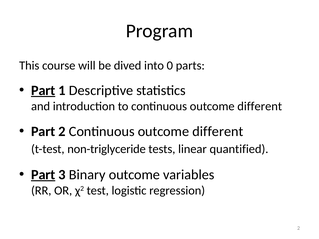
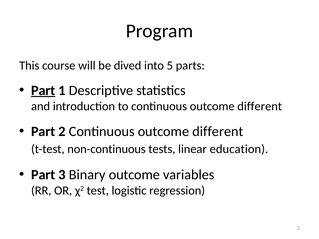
0: 0 -> 5 (170, 66)
non-triglyceride: non-triglyceride -> non-continuous (107, 149)
quantified: quantified -> education (239, 149)
Part underline: present -> none (43, 175)
